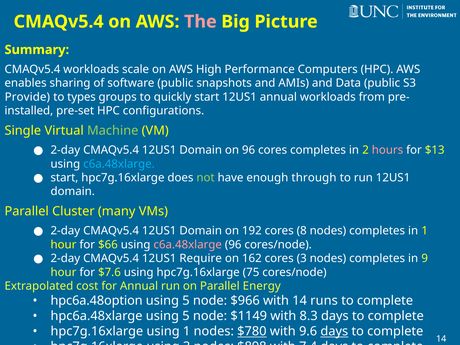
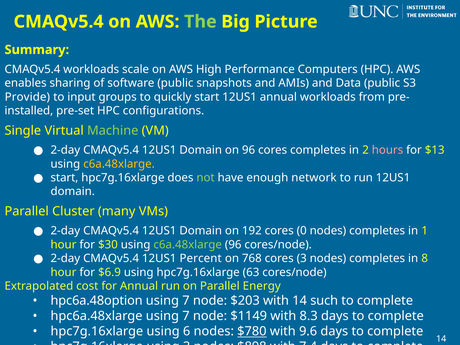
The colour: pink -> light green (200, 22)
types: types -> input (81, 97)
c6a.48xlarge colour: light blue -> yellow (119, 164)
through: through -> network (314, 178)
8: 8 -> 0 (302, 231)
$66: $66 -> $30 (108, 245)
c6a.48xlarge colour: pink -> light green (188, 245)
Require: Require -> Percent (201, 258)
162: 162 -> 768 (252, 258)
9: 9 -> 8 (425, 258)
$7.6: $7.6 -> $6.9 (109, 272)
75: 75 -> 63 (251, 272)
5: 5 -> 7 (186, 301)
$966: $966 -> $203 (245, 301)
runs: runs -> such (324, 301)
hpc6a.48xlarge using 5: 5 -> 7 (186, 316)
using 1: 1 -> 6 (187, 331)
days underline: present -> none (334, 331)
